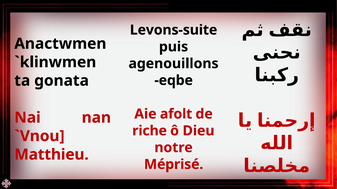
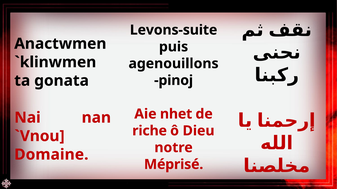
eqbe: eqbe -> pinoj (174, 81)
afolt: afolt -> nhet (176, 114)
Matthieu: Matthieu -> Domaine (51, 155)
